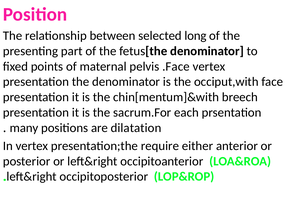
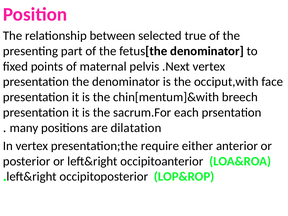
long: long -> true (195, 36)
.Face: .Face -> .Next (176, 66)
